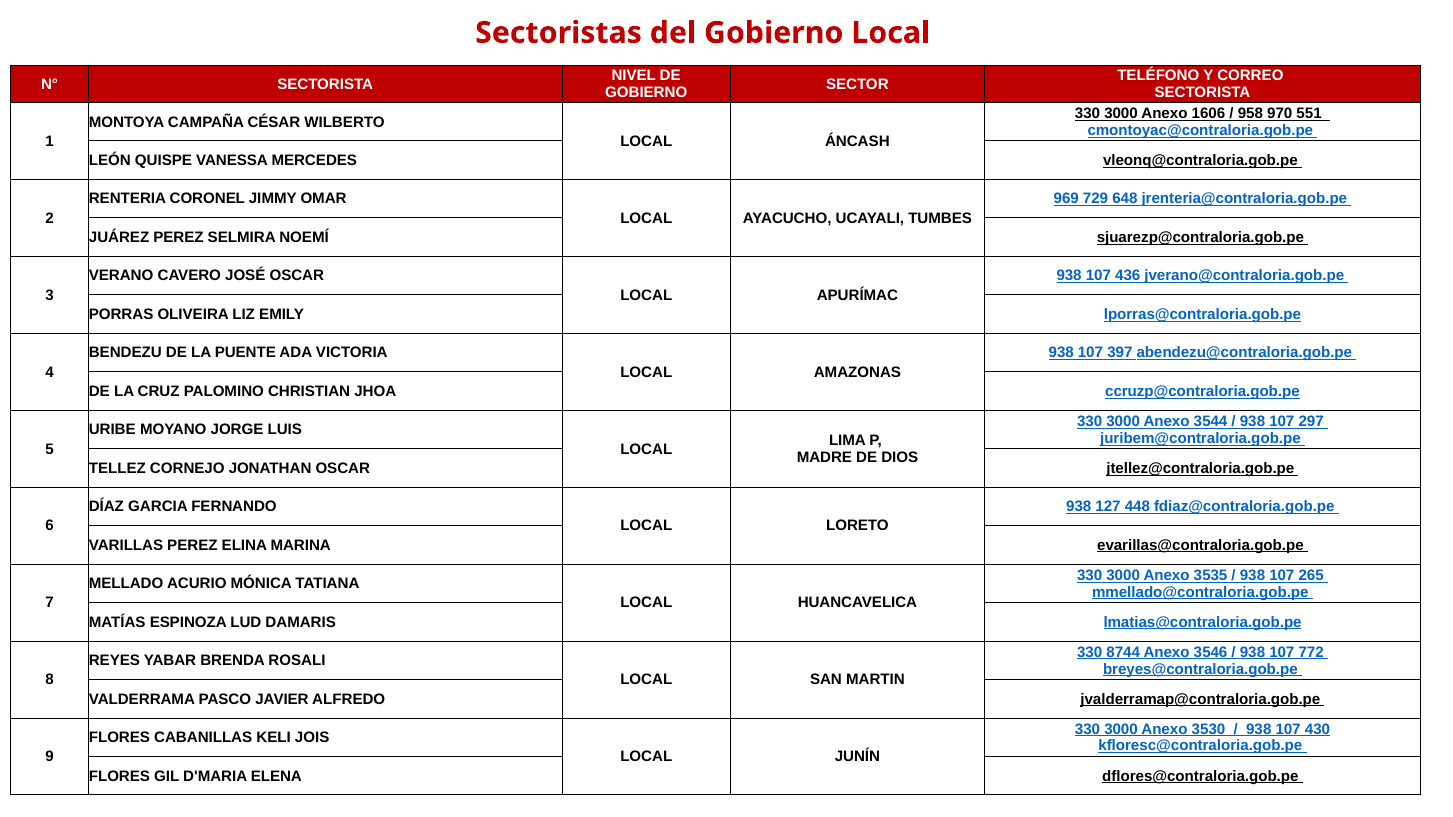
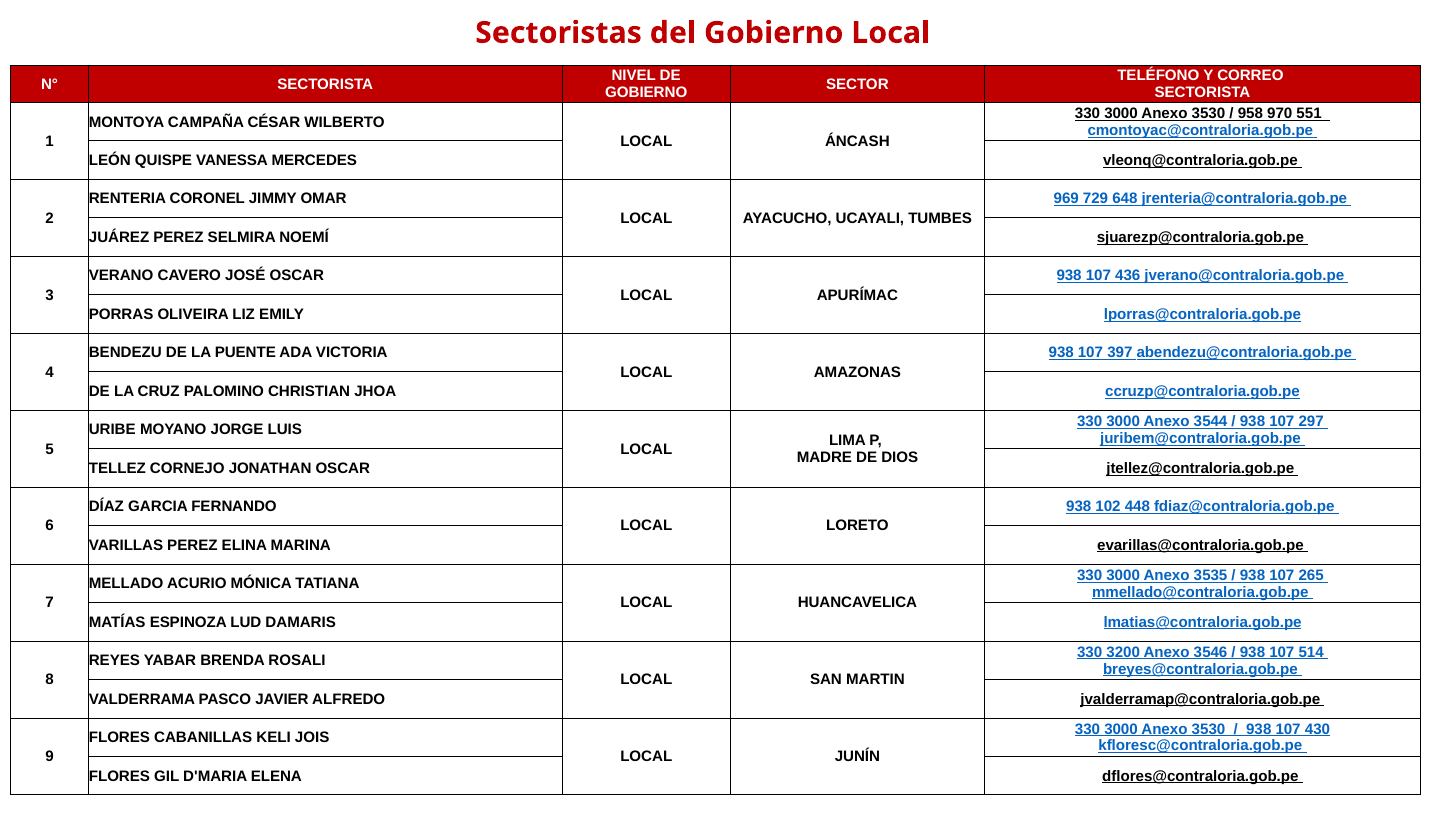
1606: 1606 -> 3530 (1208, 114)
127: 127 -> 102 (1108, 507)
8744: 8744 -> 3200 (1123, 652)
772: 772 -> 514 (1311, 652)
